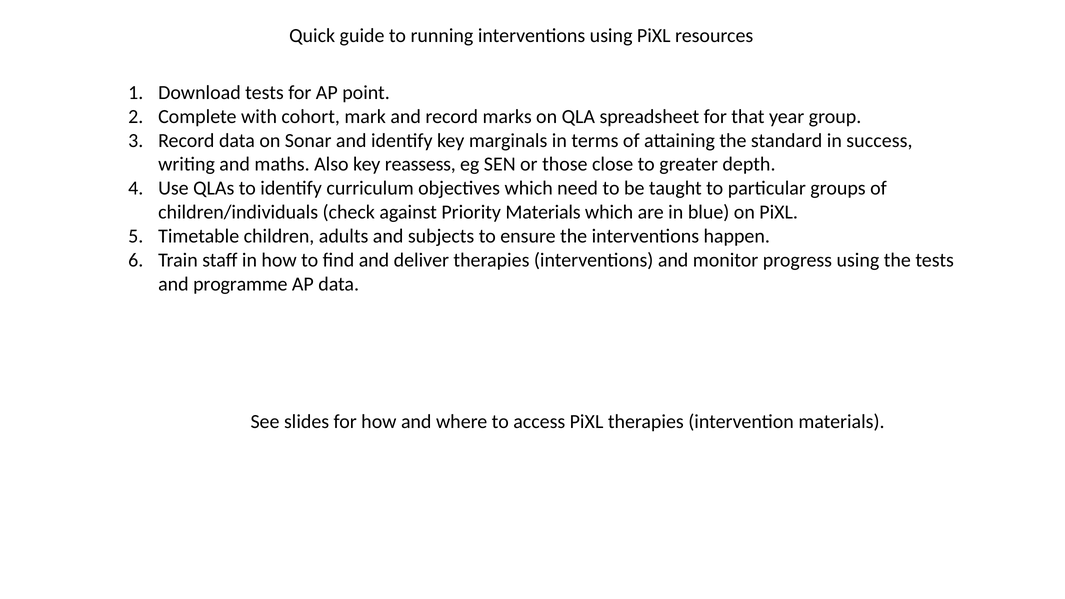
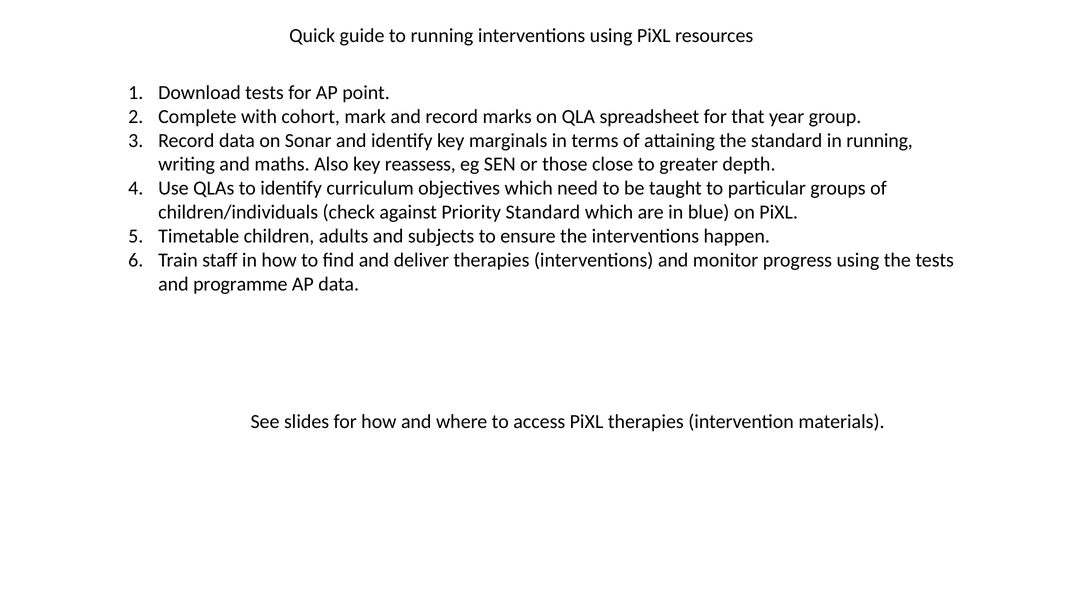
in success: success -> running (880, 140)
Priority Materials: Materials -> Standard (543, 212)
